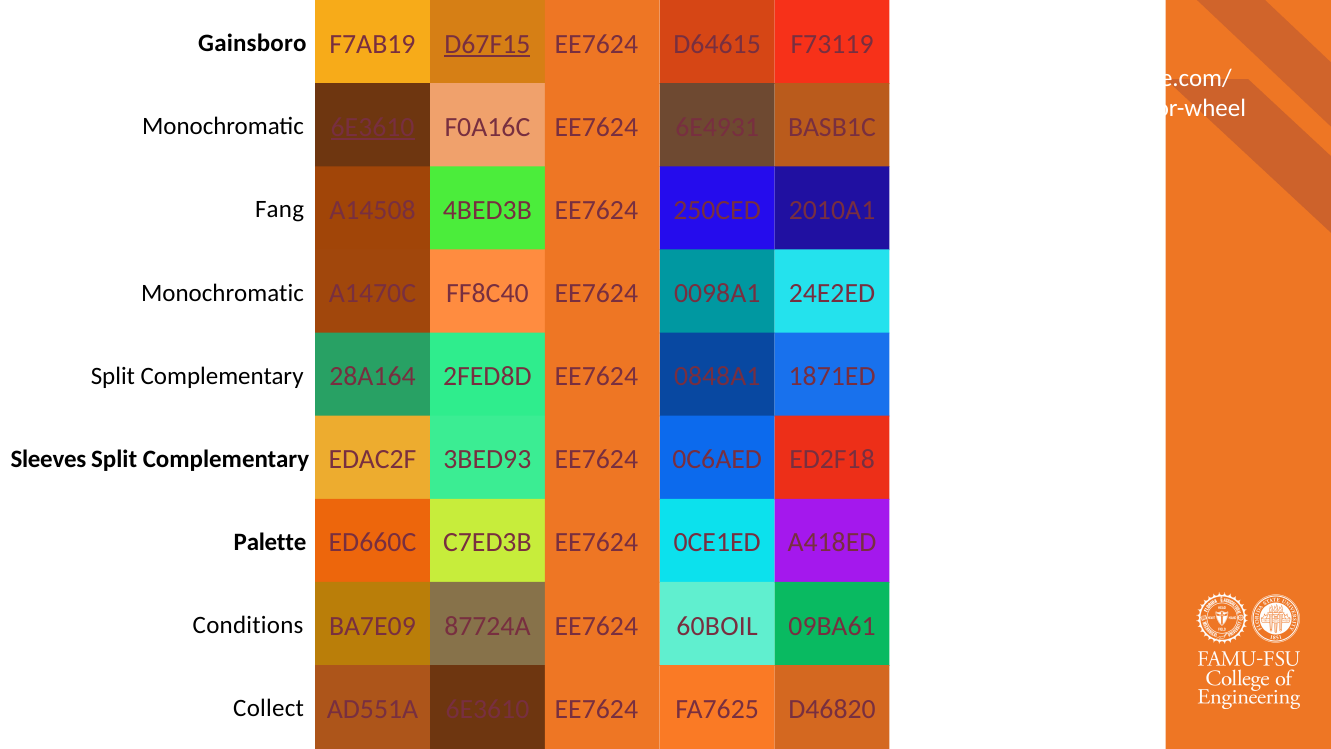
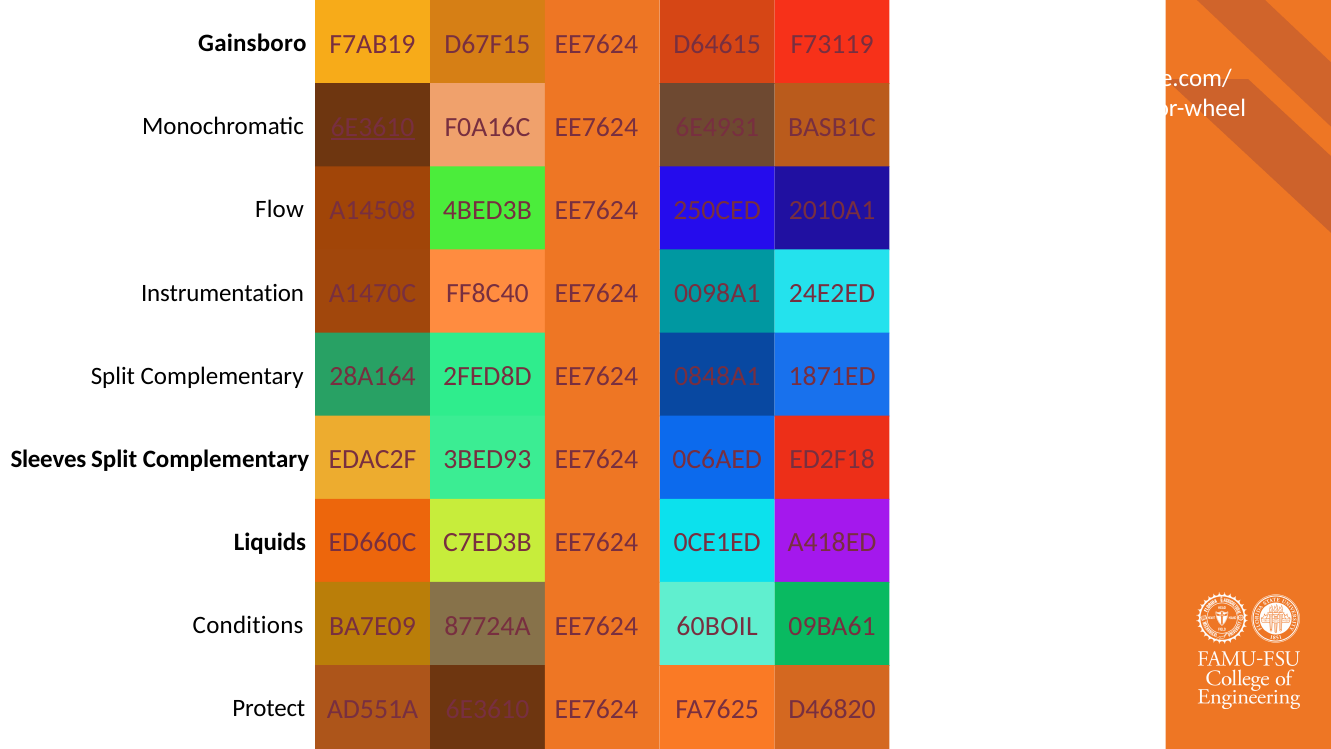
D67F15 underline: present -> none (487, 44)
Fang: Fang -> Flow (279, 210)
Monochromatic: Monochromatic -> Instrumentation (223, 293)
Palette: Palette -> Liquids (270, 542)
Collect: Collect -> Protect (269, 708)
